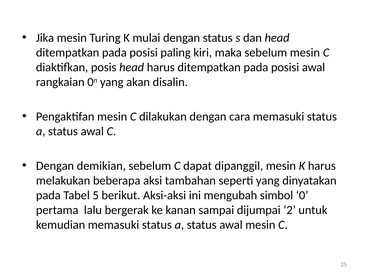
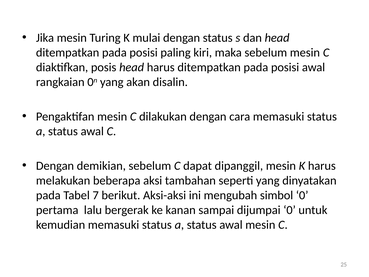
5: 5 -> 7 (96, 195)
dijumpai 2: 2 -> 0 (290, 210)
